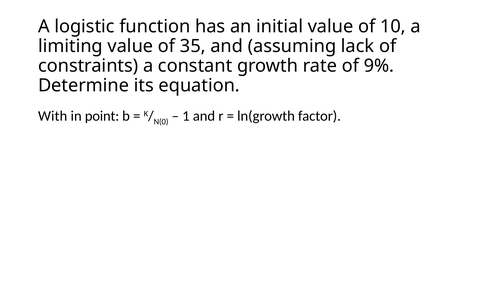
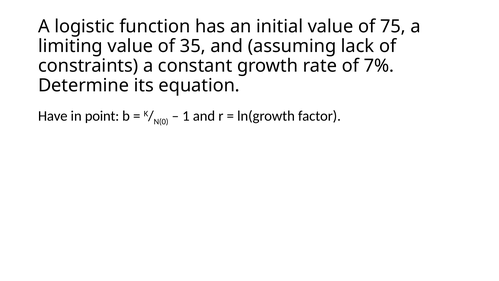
10: 10 -> 75 (393, 27)
9%: 9% -> 7% (379, 66)
With: With -> Have (53, 116)
